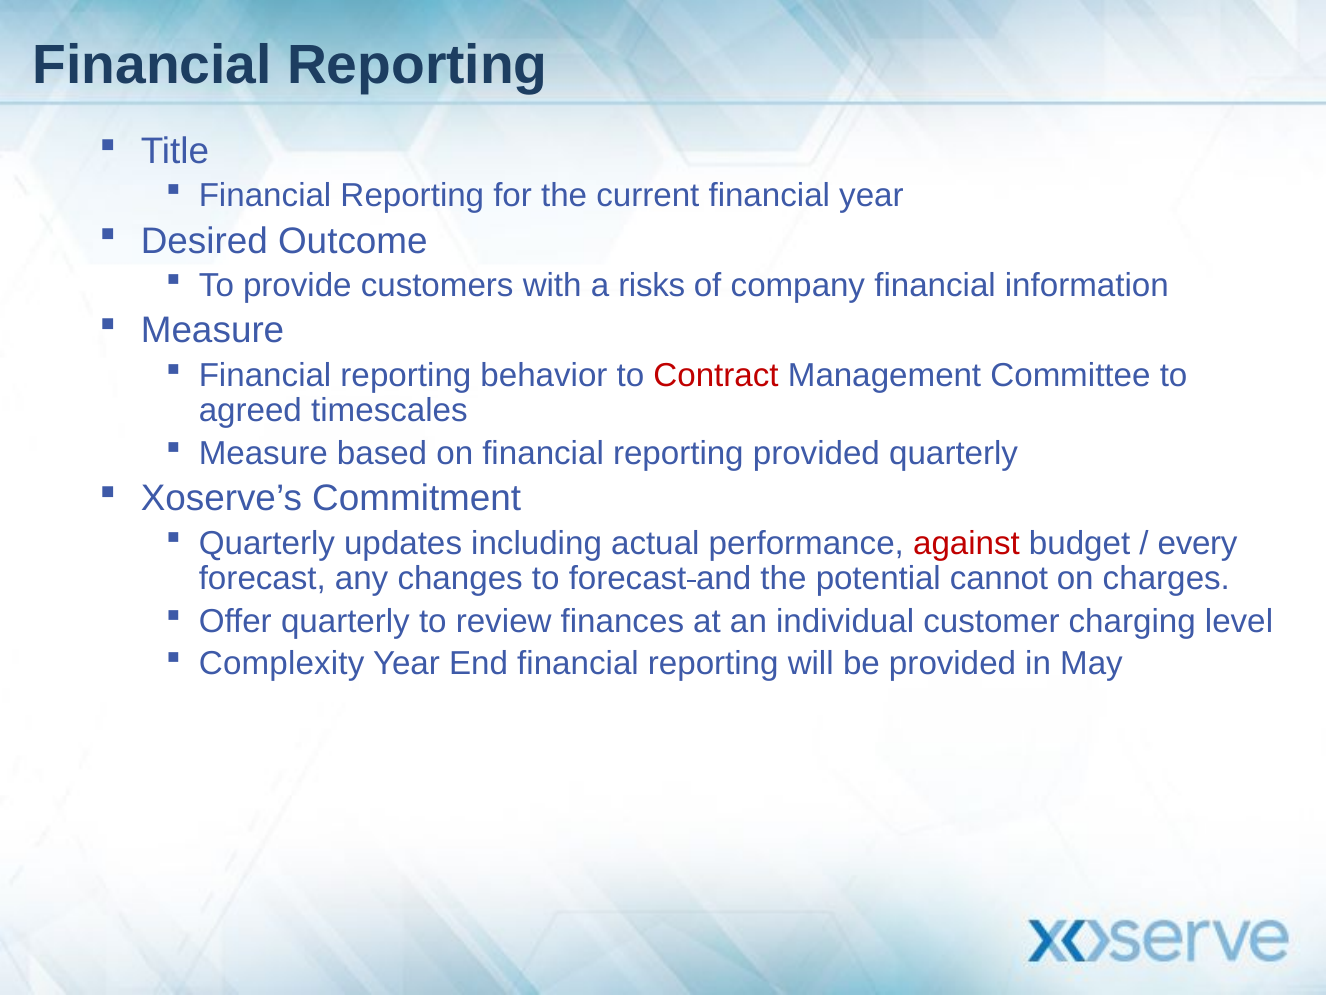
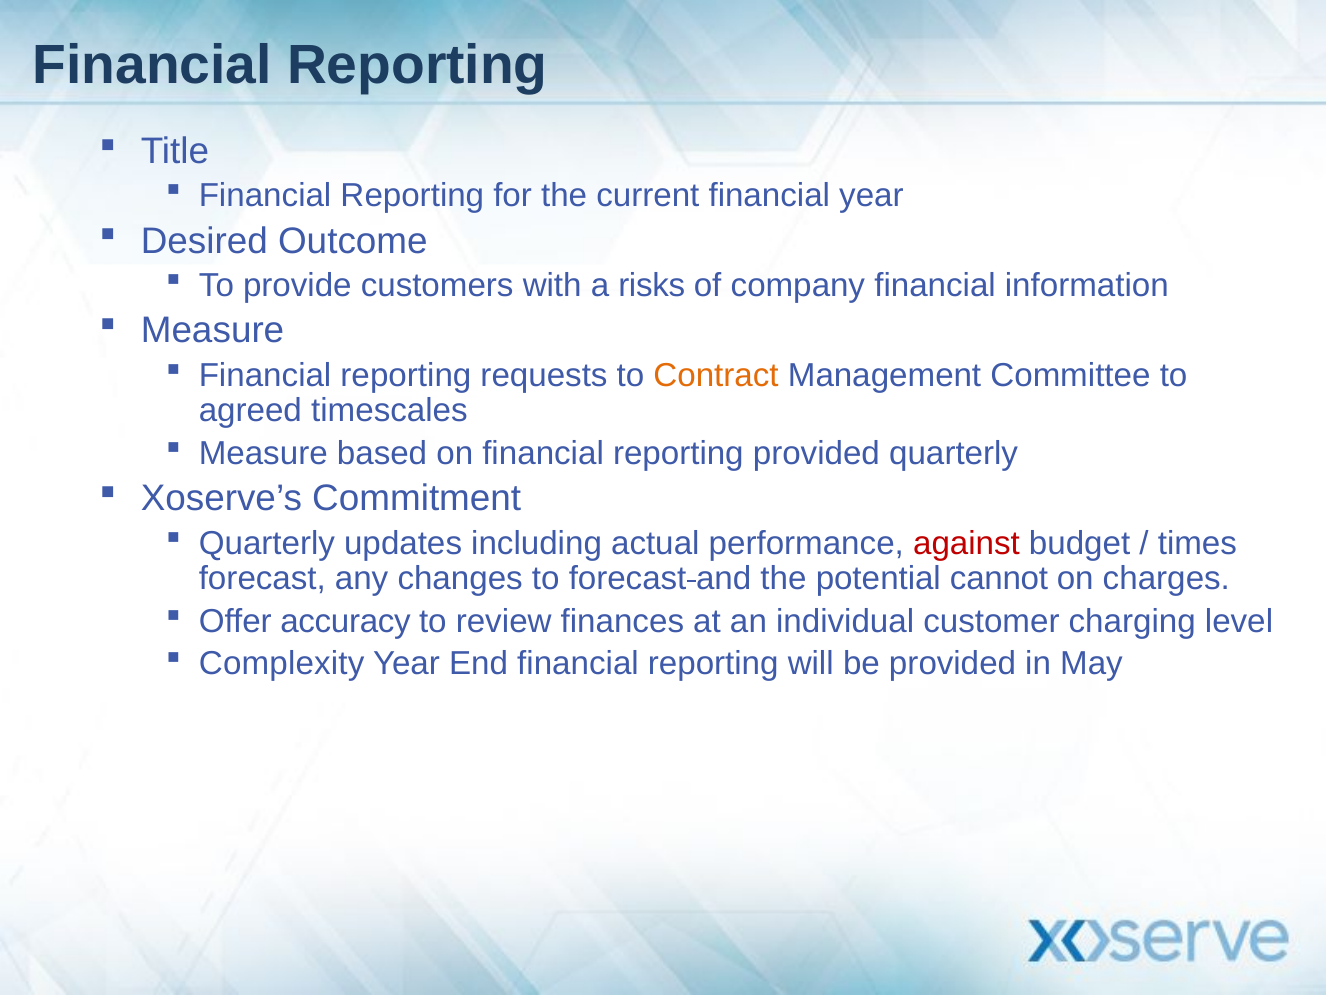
behavior: behavior -> requests (544, 375)
Contract colour: red -> orange (716, 375)
every: every -> times (1197, 543)
Offer quarterly: quarterly -> accuracy (346, 621)
